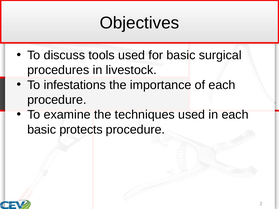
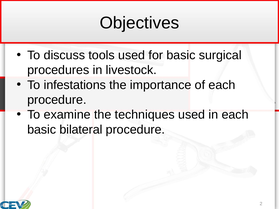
protects: protects -> bilateral (81, 130)
